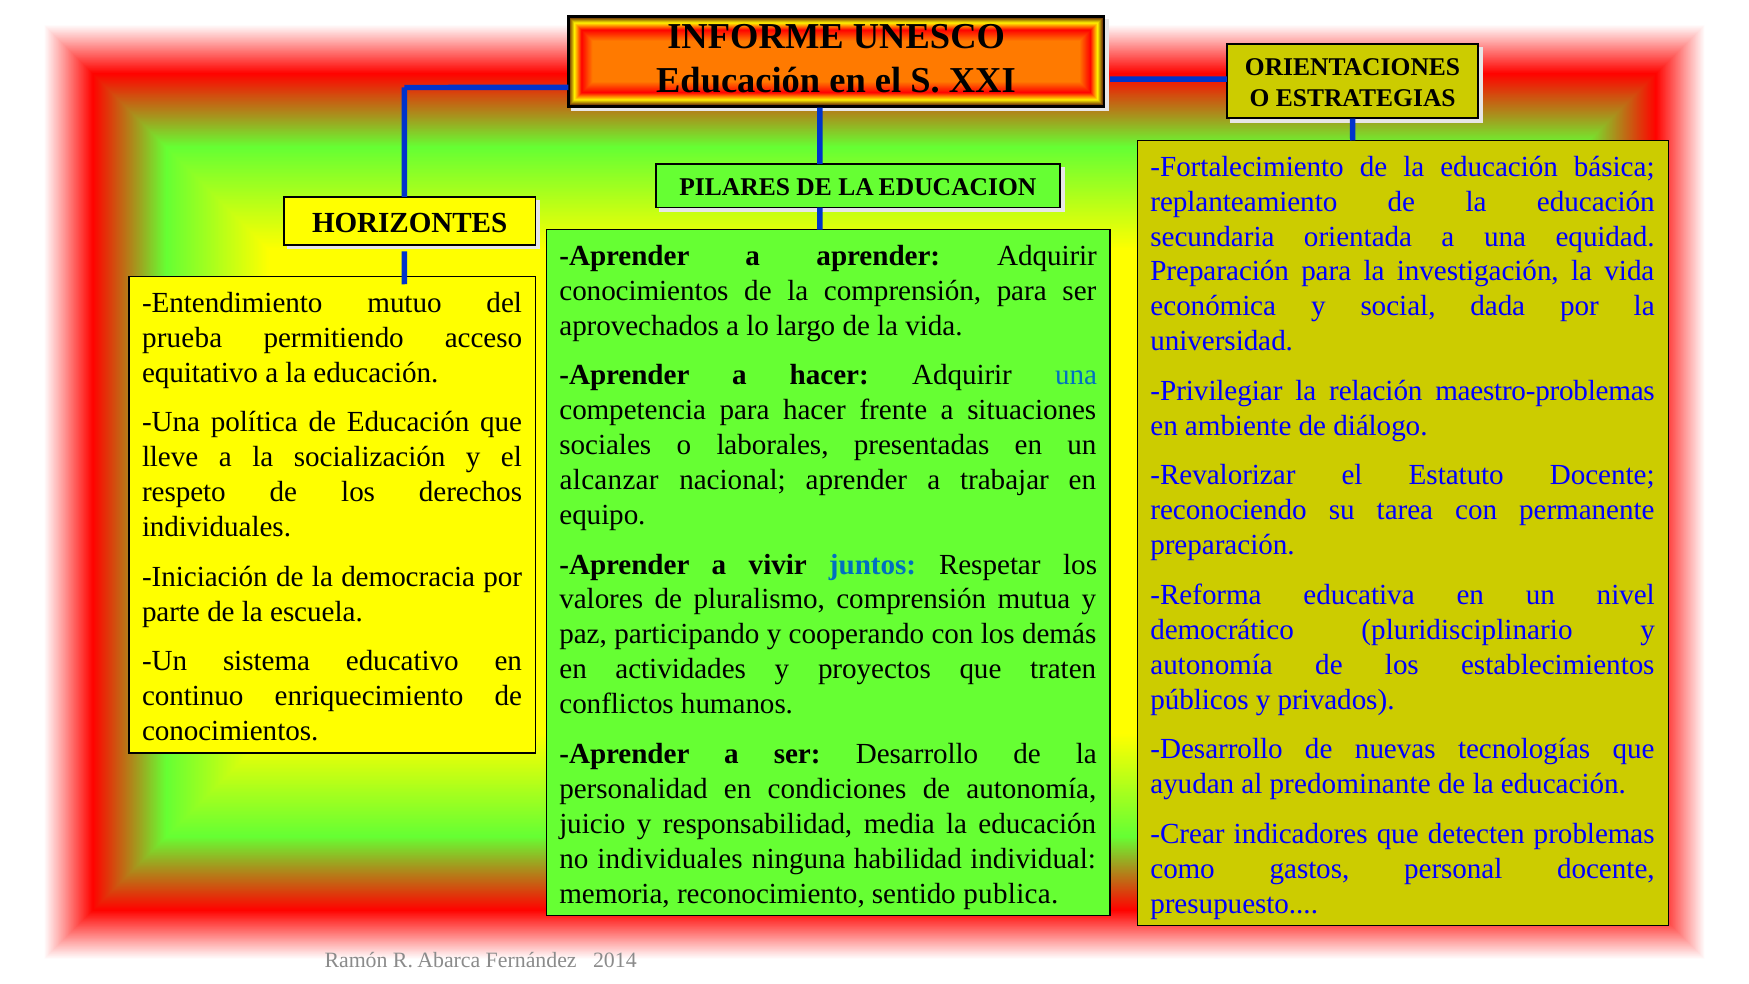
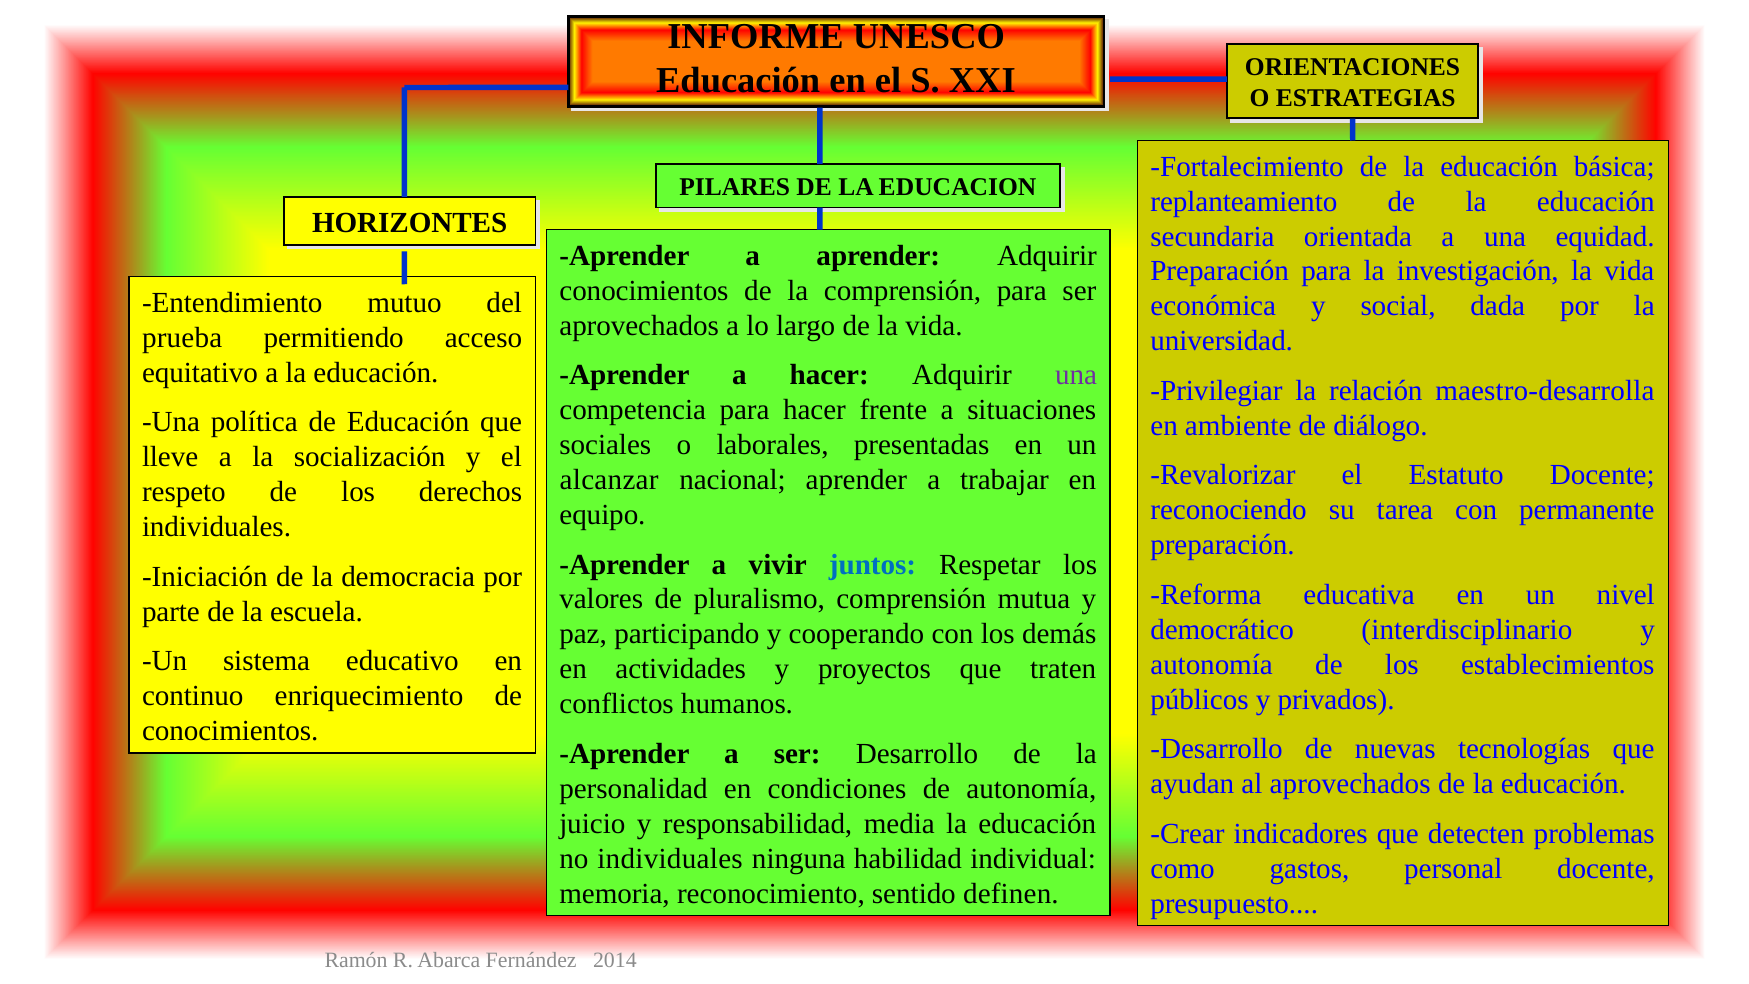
una colour: blue -> purple (1076, 375)
maestro-problemas: maestro-problemas -> maestro-desarrolla (1545, 391)
pluridisciplinario: pluridisciplinario -> interdisciplinario (1467, 630)
al predominante: predominante -> aprovechados (1350, 784)
publica: publica -> definen (1011, 894)
